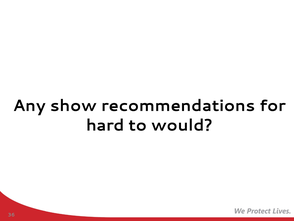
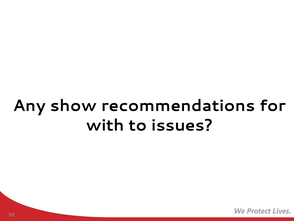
hard: hard -> with (105, 125)
would: would -> issues (182, 125)
